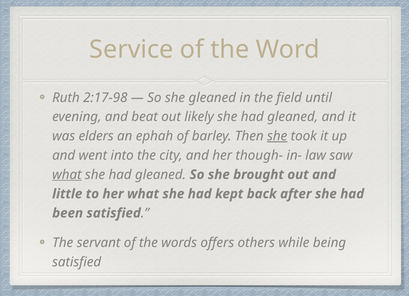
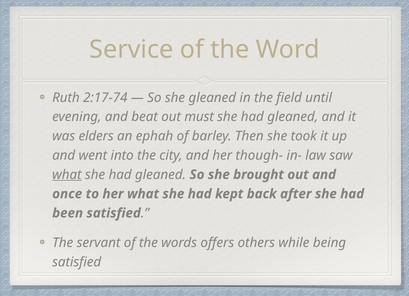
2:17-98: 2:17-98 -> 2:17-74 (105, 97)
likely: likely -> must (199, 117)
she underline: present -> none (277, 136)
little: little -> once (67, 194)
